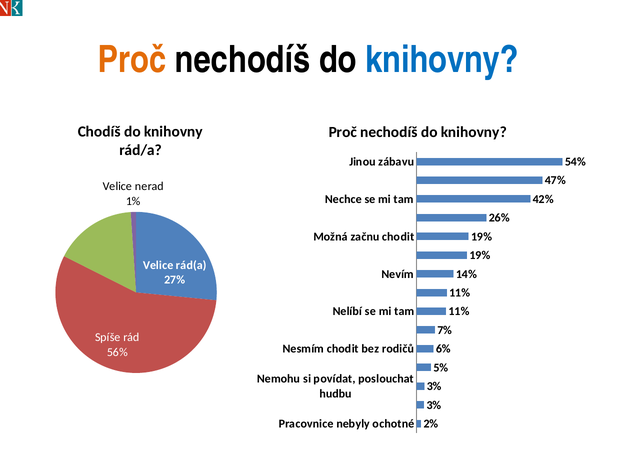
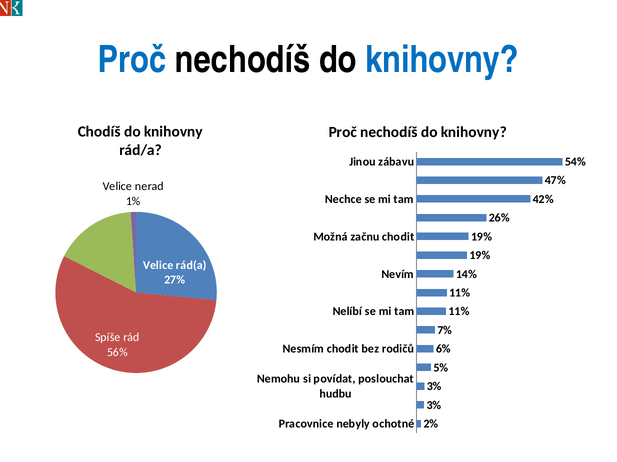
Proč colour: orange -> blue (132, 60)
